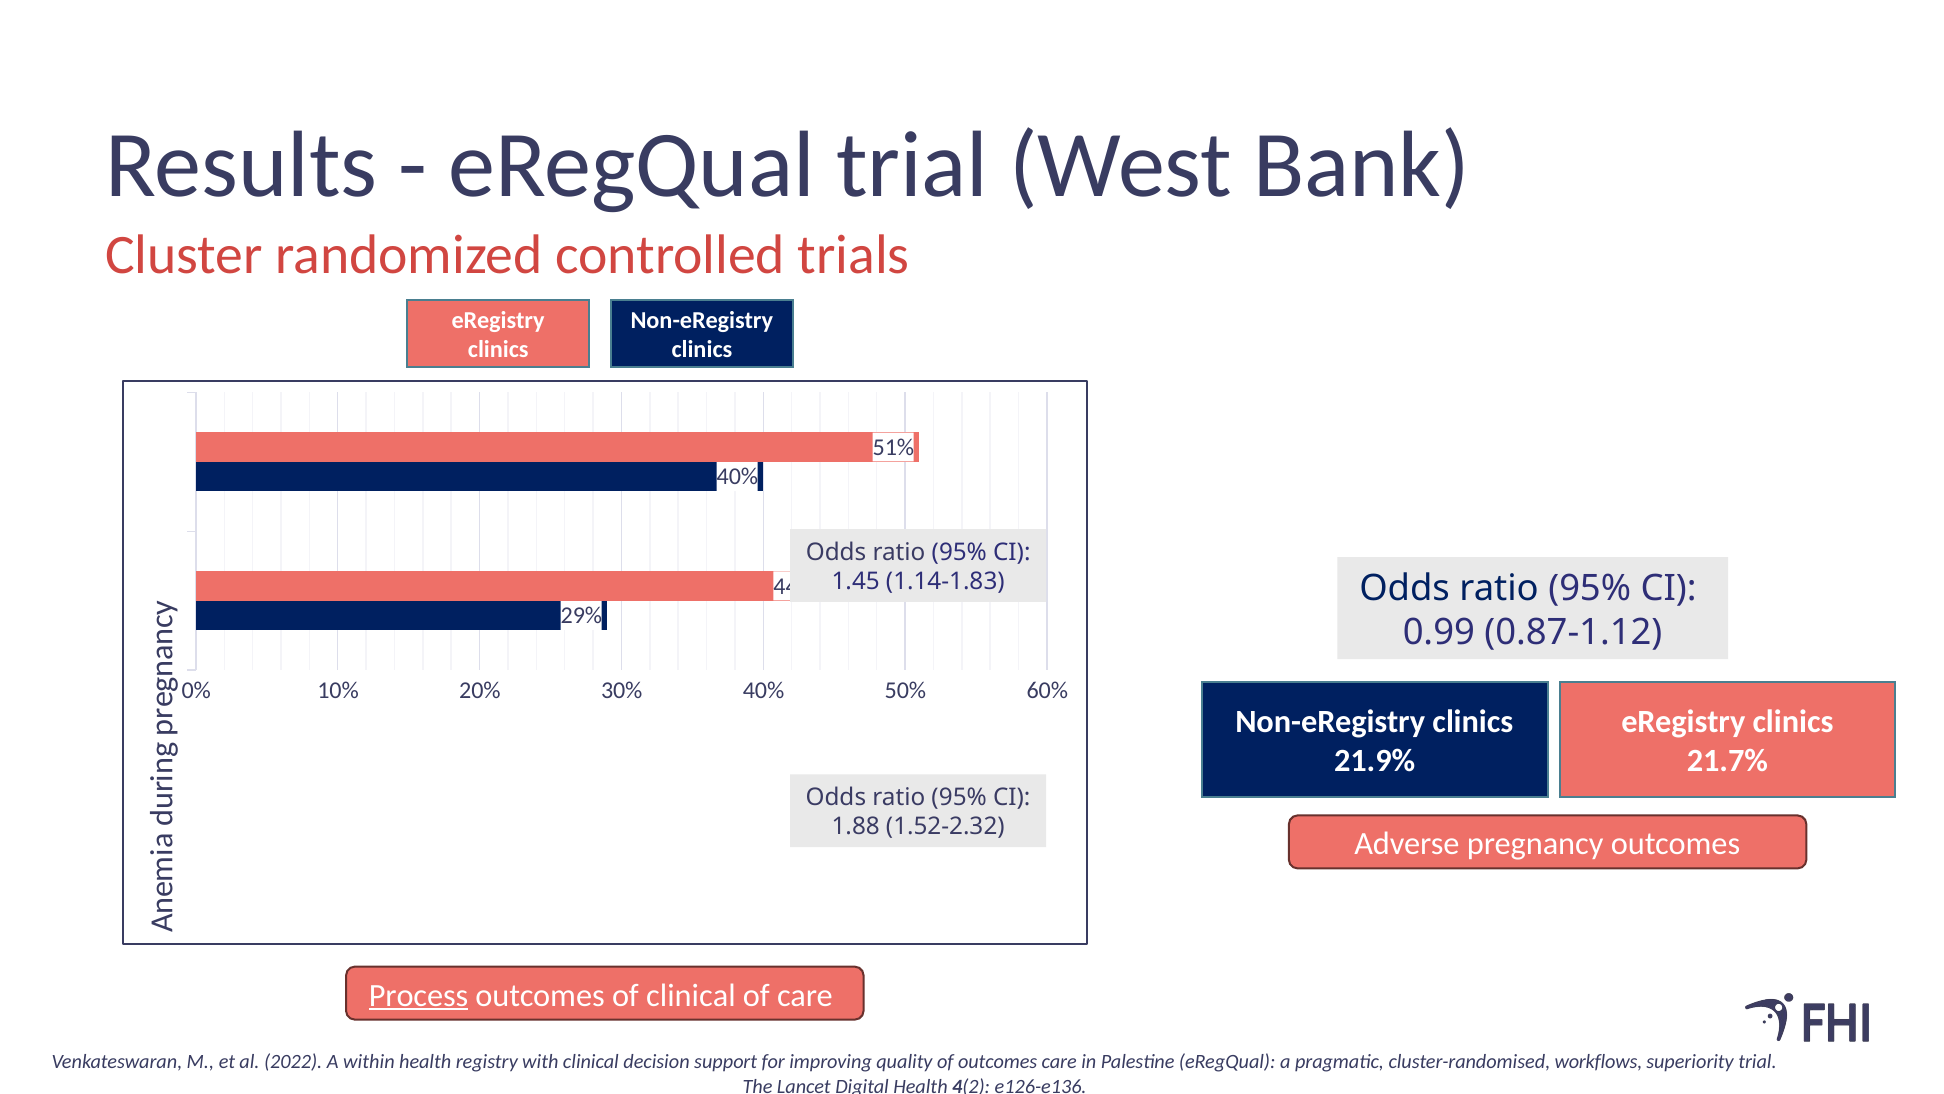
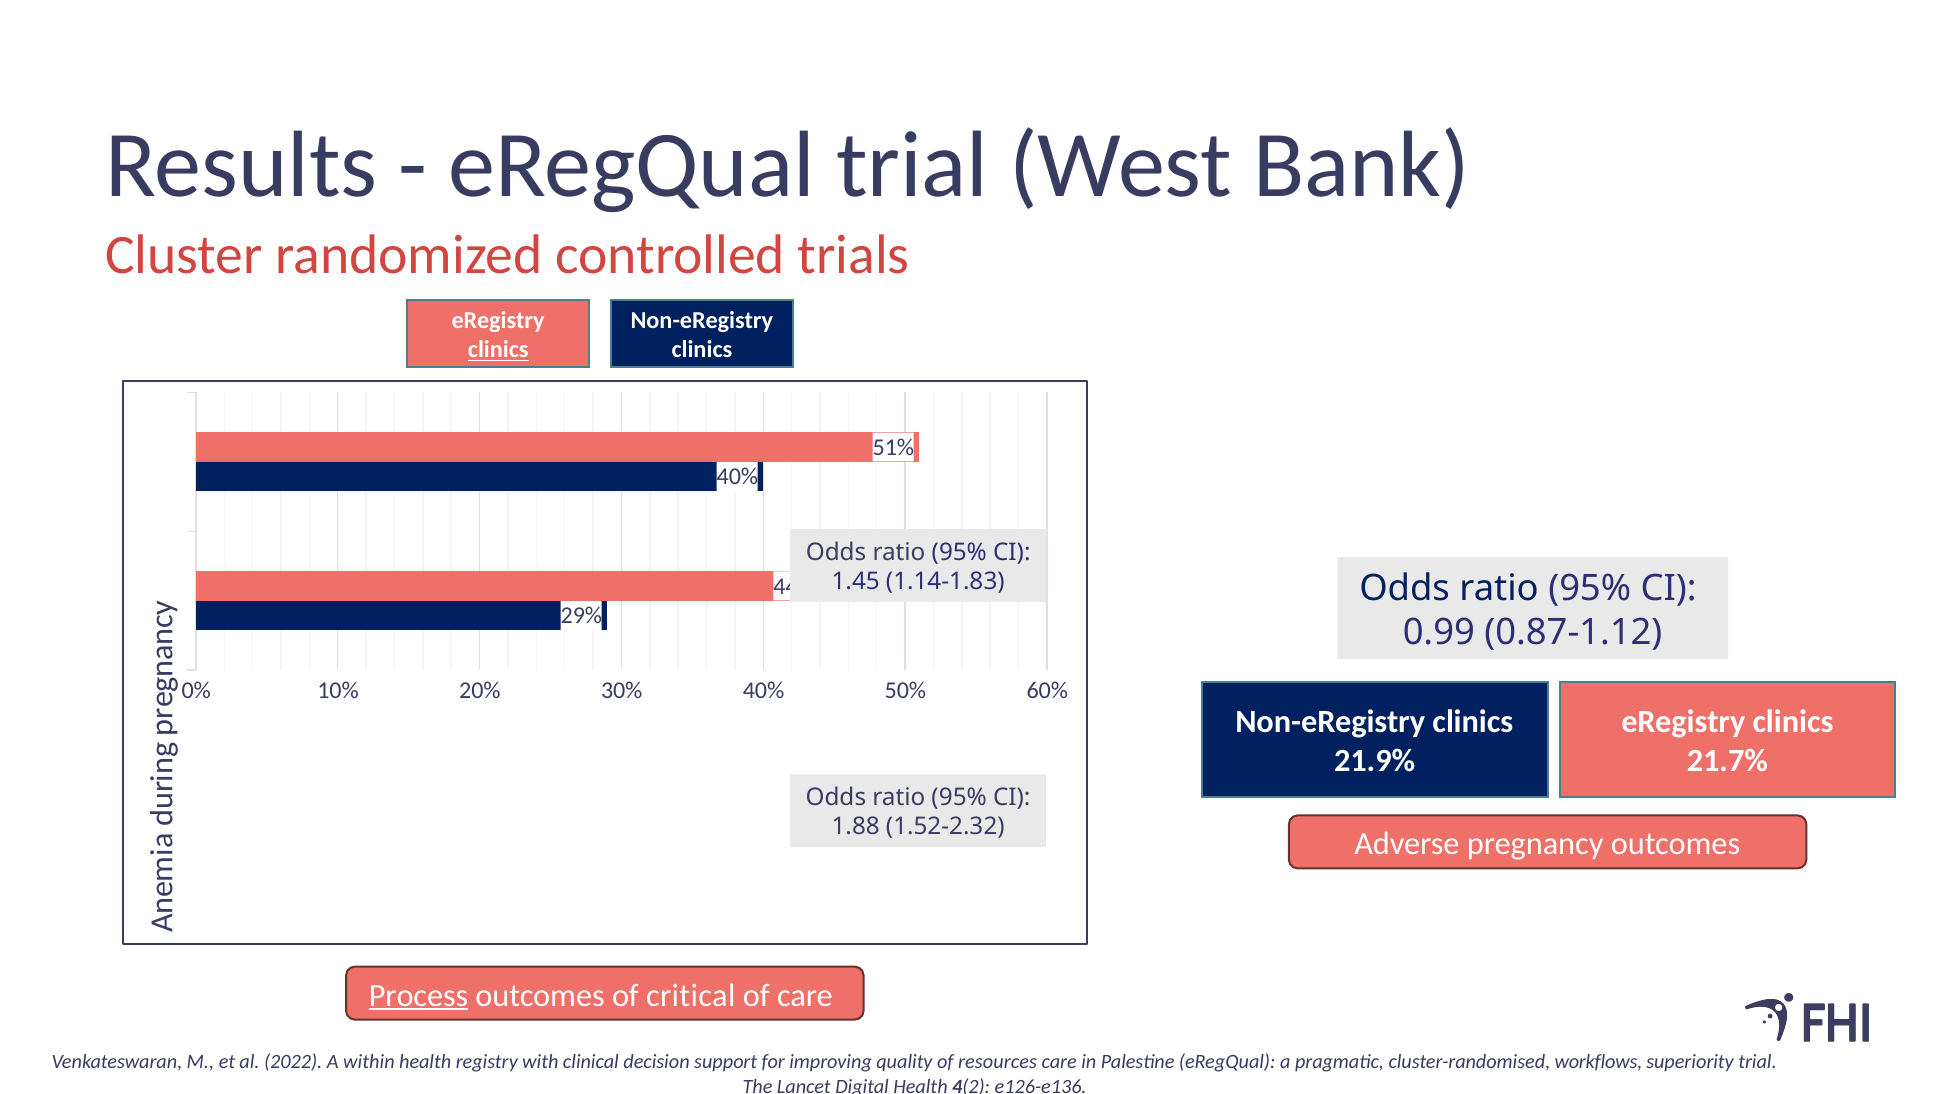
clinics underline: none -> present (498, 350)
of clinical: clinical -> critical (691, 995)
of outcomes: outcomes -> resources (998, 1062)
